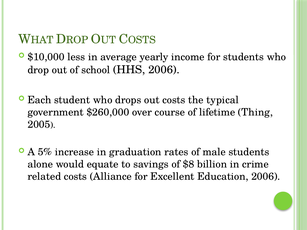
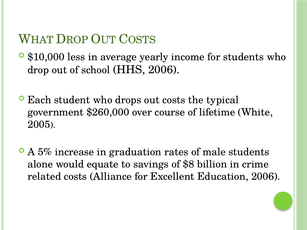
Thing: Thing -> White (255, 112)
